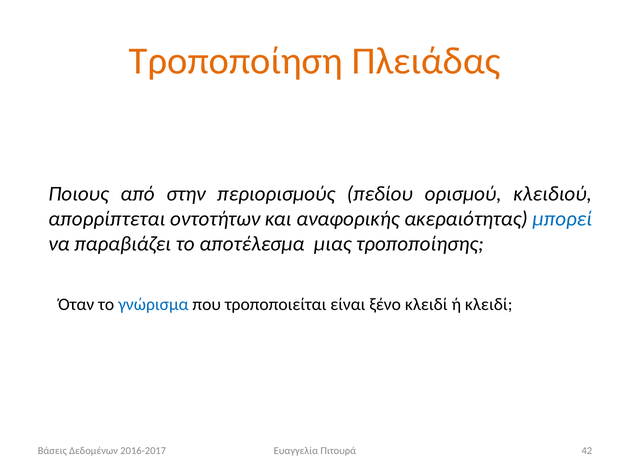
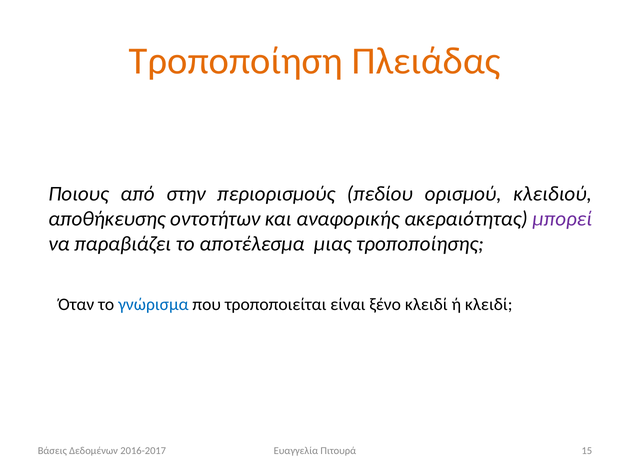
απορρίπτεται: απορρίπτεται -> αποθήκευσης (107, 219)
μπορεί colour: blue -> purple (562, 219)
42: 42 -> 15 (587, 451)
